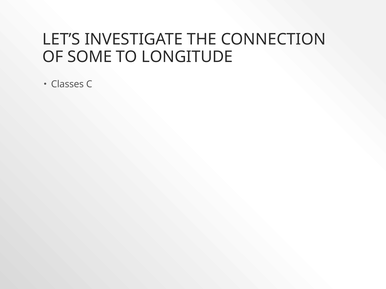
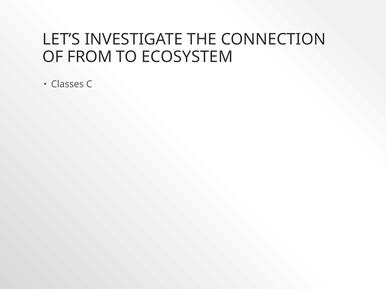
SOME: SOME -> FROM (90, 57)
LONGITUDE: LONGITUDE -> ECOSYSTEM (187, 57)
